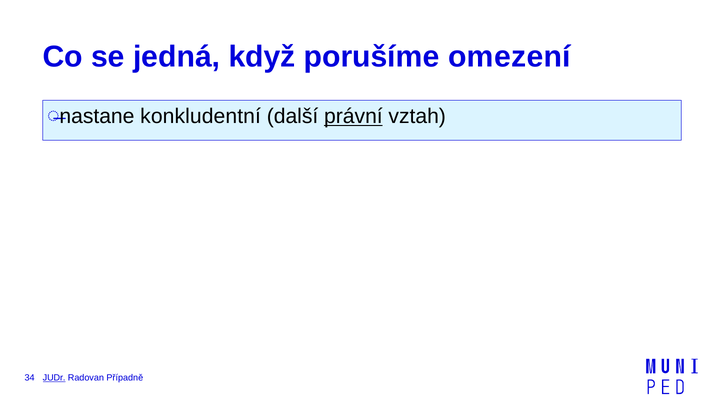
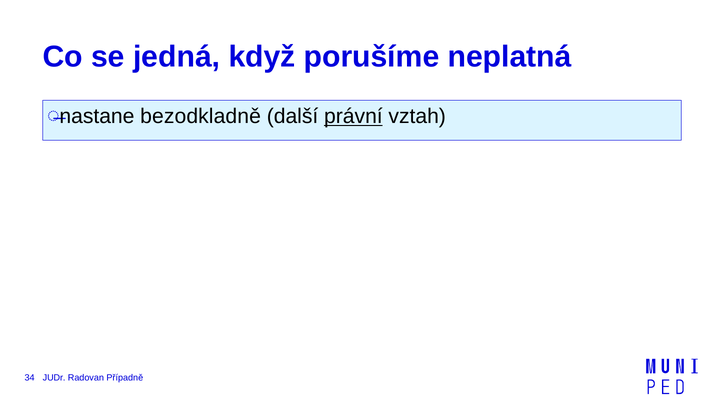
omezení: omezení -> neplatná (510, 57)
konkludentní: konkludentní -> bezodkladně (201, 116)
JUDr underline: present -> none (54, 378)
